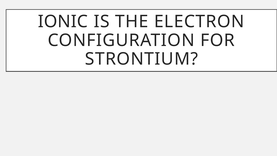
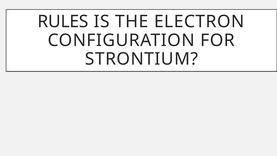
IONIC: IONIC -> RULES (63, 22)
